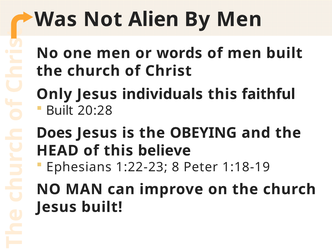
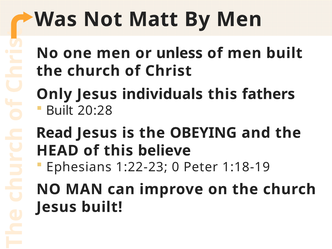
Alien: Alien -> Matt (153, 19)
words: words -> unless (179, 53)
faithful: faithful -> fathers (269, 94)
Does: Does -> Read (54, 133)
8: 8 -> 0 (176, 167)
